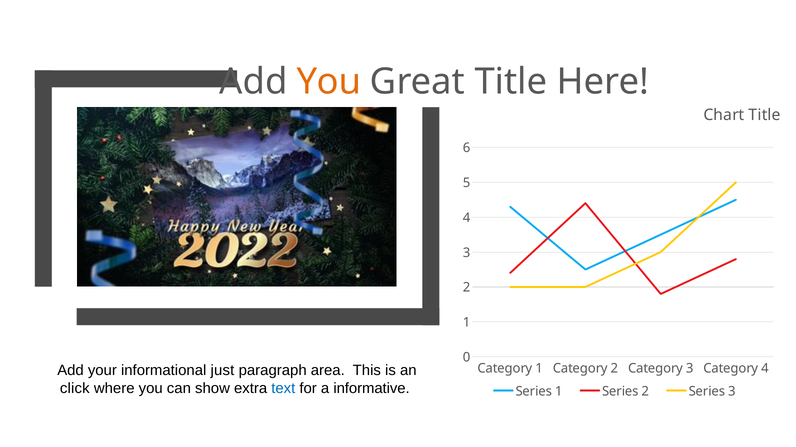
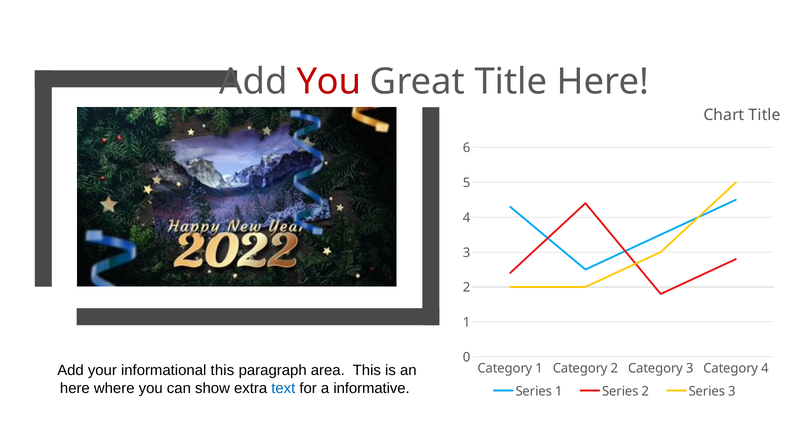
You colour: orange -> red (329, 82)
informational just: just -> this (222, 371)
click: click -> here (75, 389)
